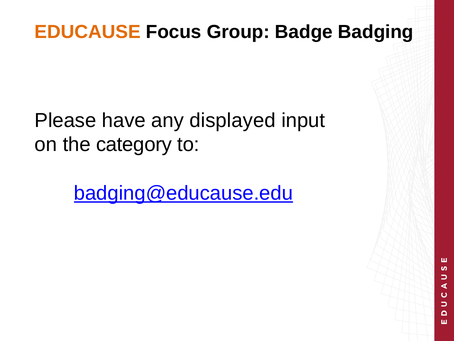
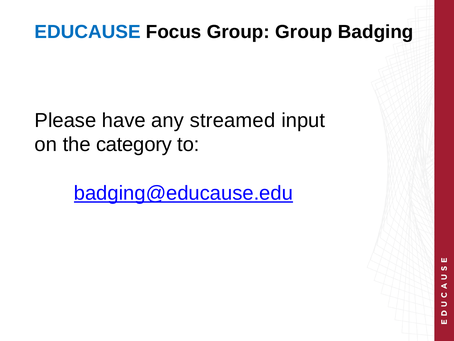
EDUCAUSE colour: orange -> blue (88, 32)
Group Badge: Badge -> Group (304, 32)
displayed: displayed -> streamed (233, 120)
